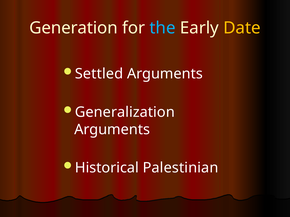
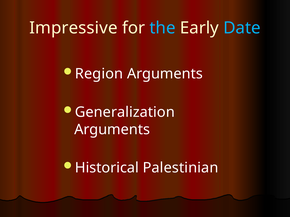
Generation: Generation -> Impressive (73, 28)
Date colour: yellow -> light blue (242, 28)
Settled: Settled -> Region (99, 74)
